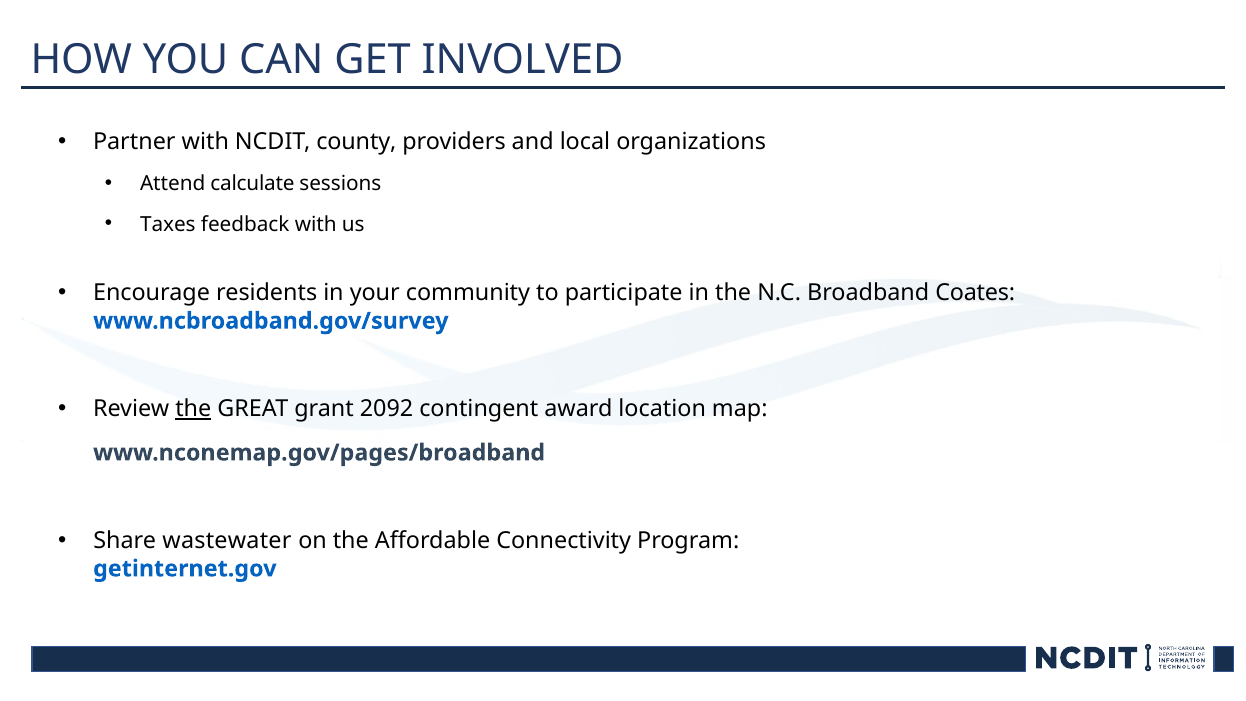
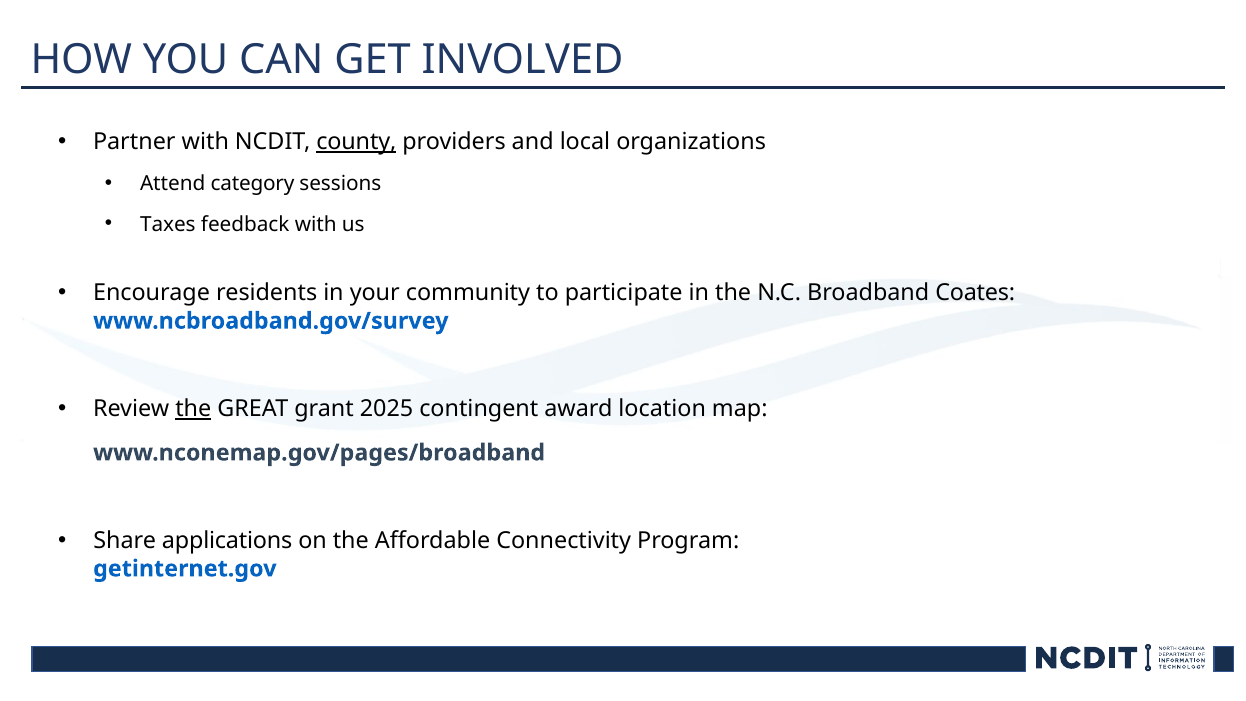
county underline: none -> present (356, 142)
calculate: calculate -> category (252, 184)
2092: 2092 -> 2025 (387, 409)
wastewater: wastewater -> applications (227, 541)
